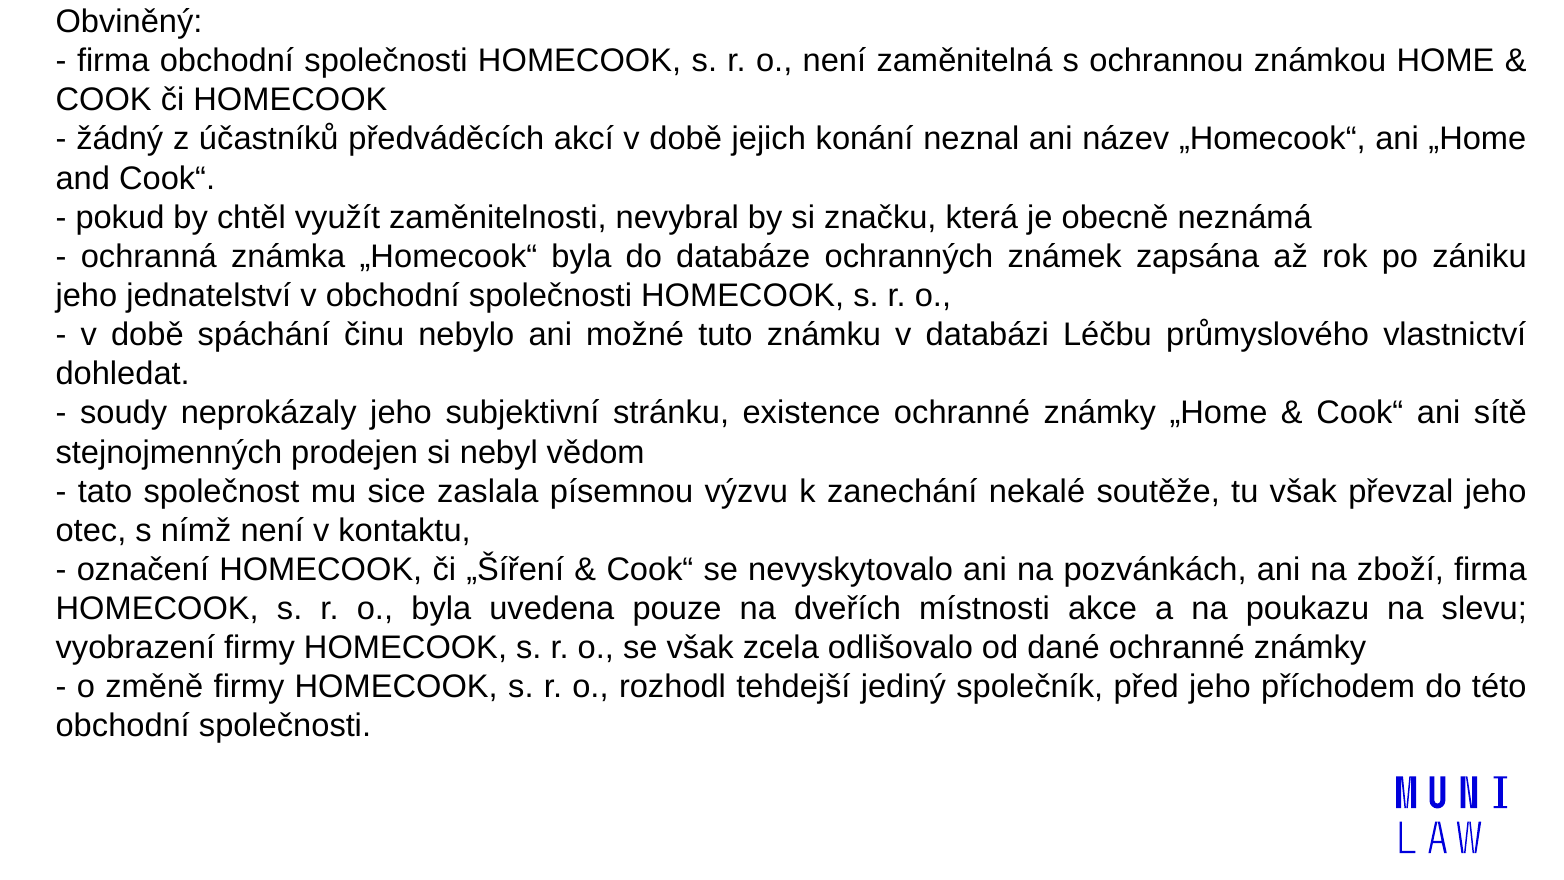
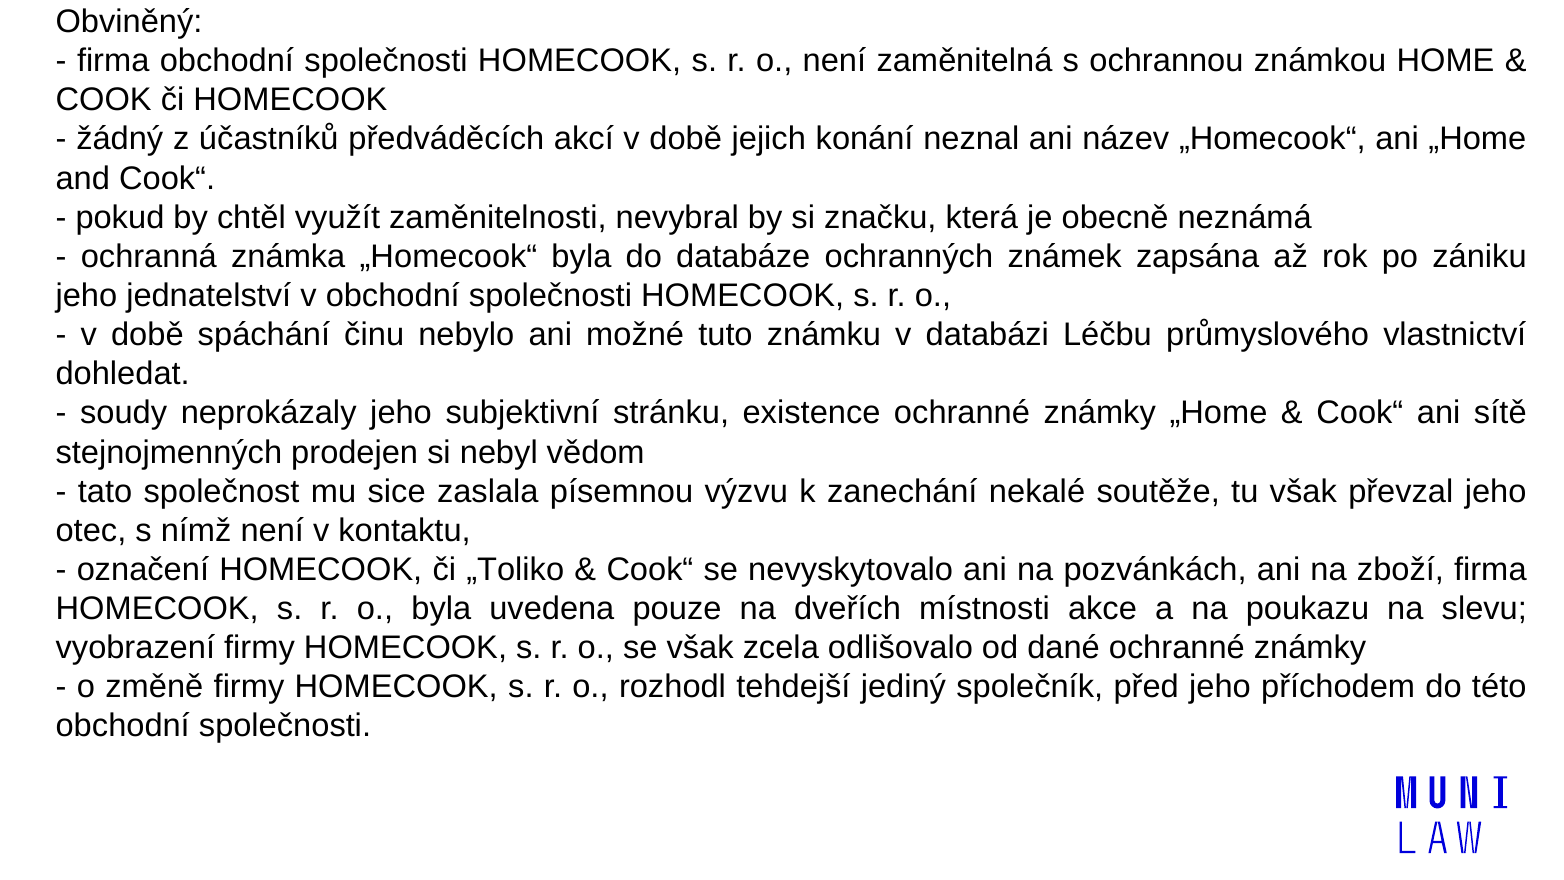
„Šíření: „Šíření -> „Toliko (515, 569)
